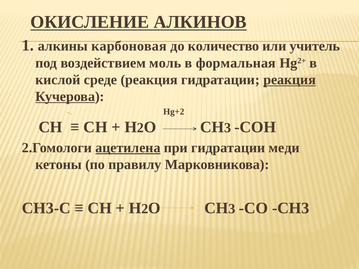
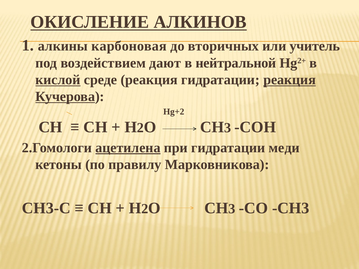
количество: количество -> вторичных (223, 46)
моль: моль -> дают (165, 63)
формальная: формальная -> нейтральной (236, 63)
кислой underline: none -> present (58, 80)
